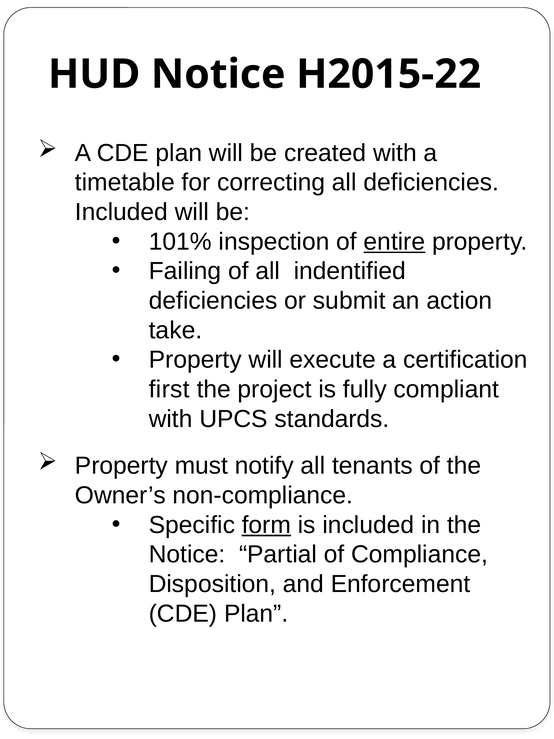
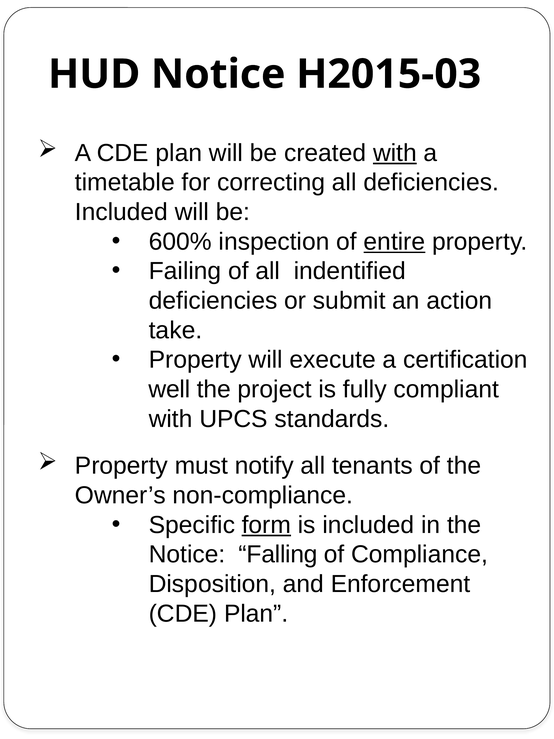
H2015-22: H2015-22 -> H2015-03 (389, 74)
with underline: none -> present (395, 153)
101%: 101% -> 600% (180, 242)
first: first -> well (169, 389)
Partial: Partial -> Falling (278, 554)
